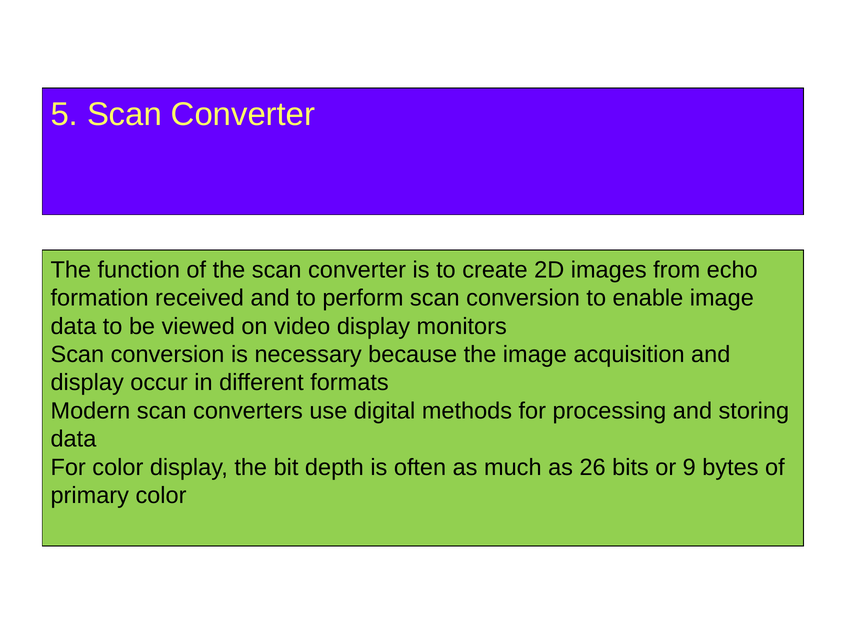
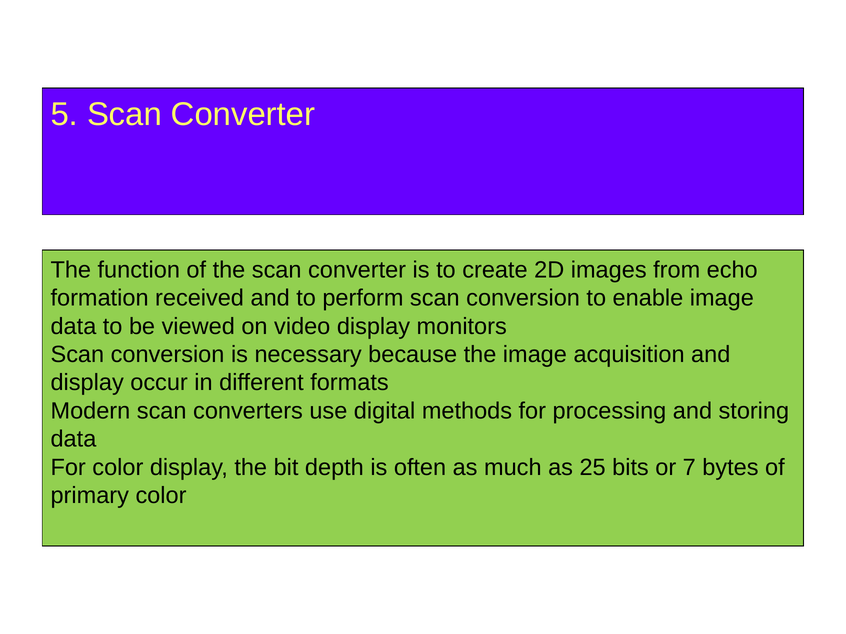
26: 26 -> 25 (593, 468)
9: 9 -> 7 (689, 468)
